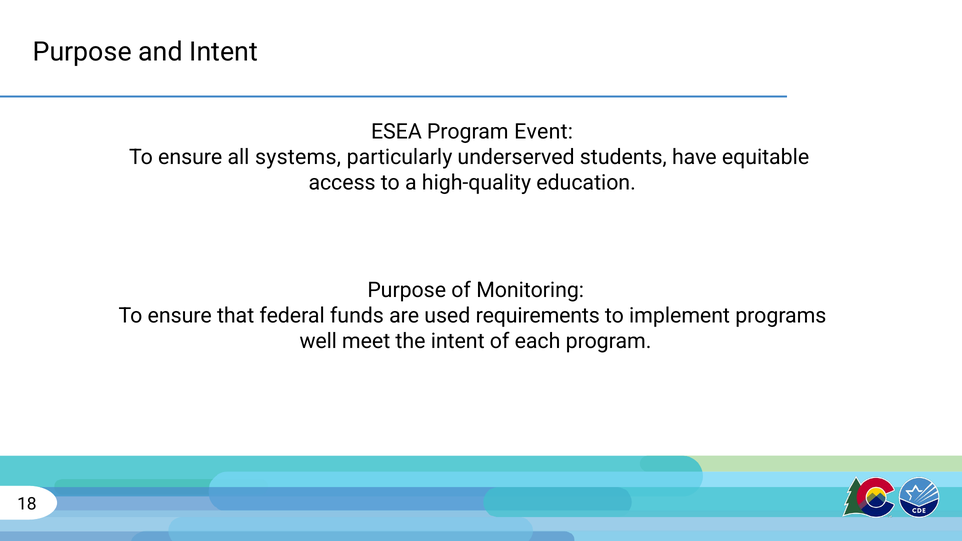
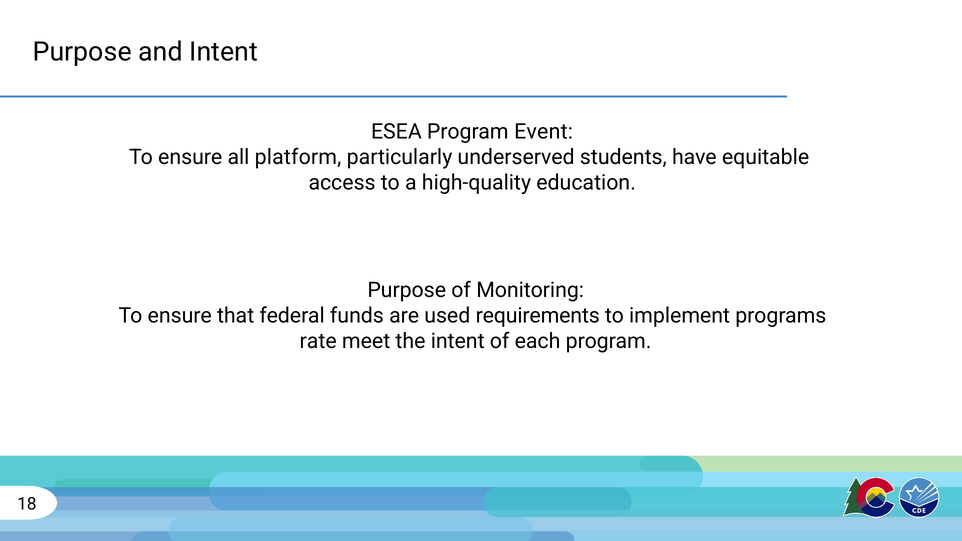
systems: systems -> platform (298, 157)
well: well -> rate (318, 341)
